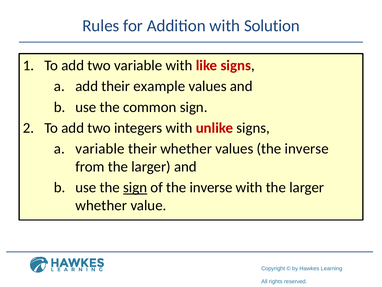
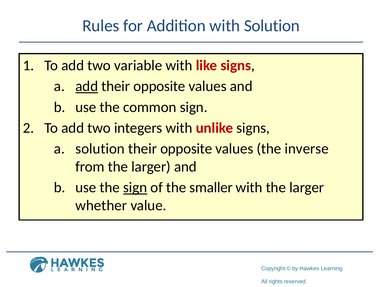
add underline: none -> present (87, 86)
example: example -> opposite (159, 86)
variable: variable -> solution (100, 149)
whether: whether -> opposite (186, 149)
of the inverse: inverse -> smaller (211, 187)
